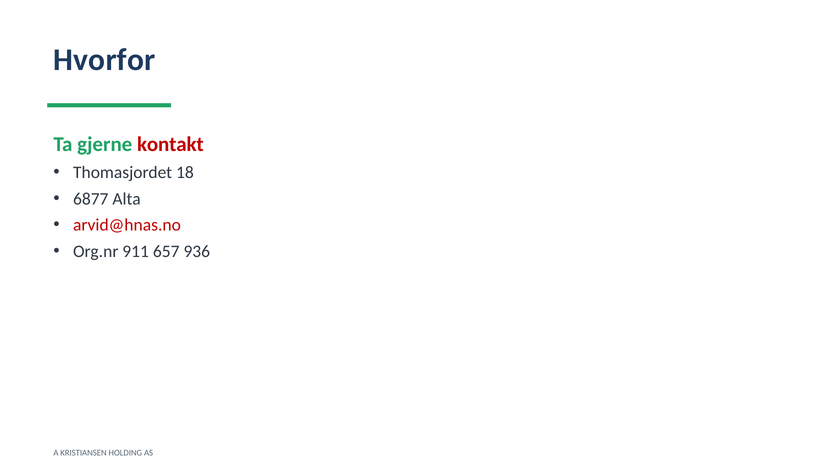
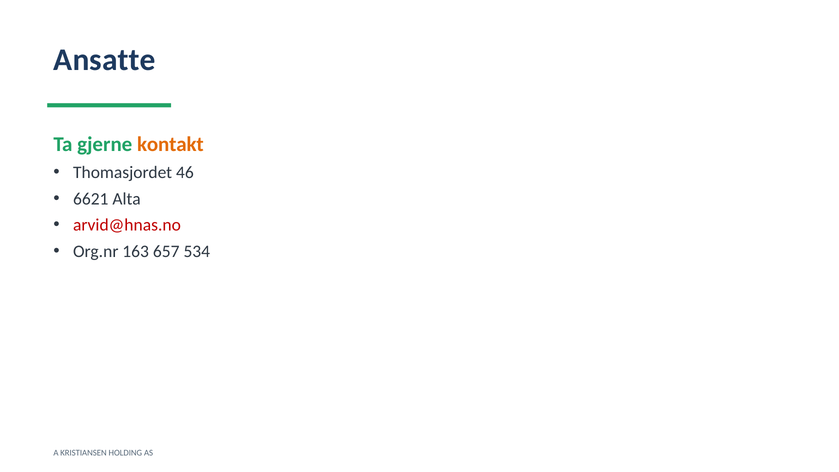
Hvorfor: Hvorfor -> Ansatte (104, 60)
kontakt colour: red -> orange (170, 144)
18: 18 -> 46 (185, 173)
6877: 6877 -> 6621 (91, 199)
911: 911 -> 163 (136, 251)
936: 936 -> 534 (197, 251)
